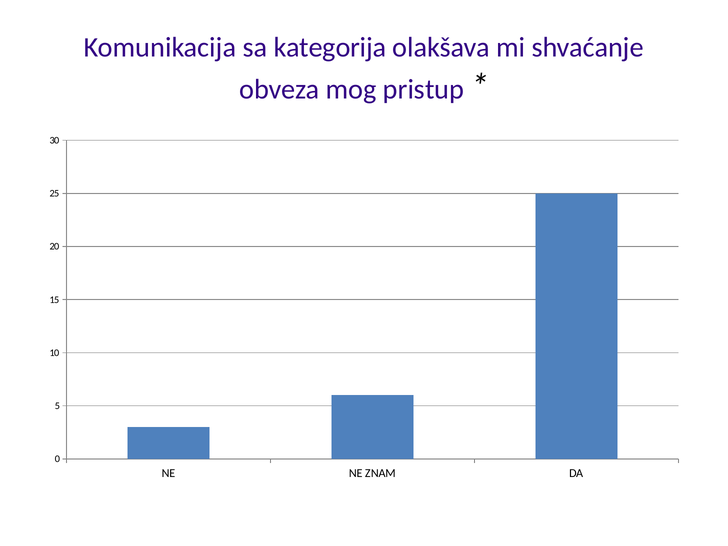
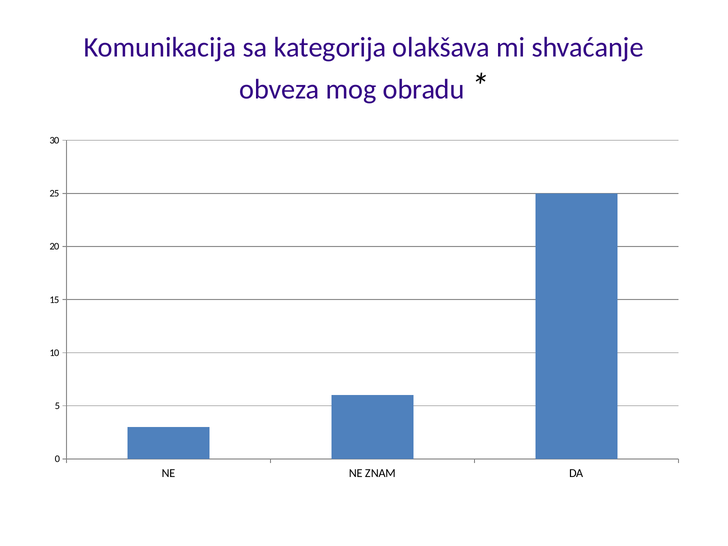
pristup: pristup -> obradu (424, 90)
